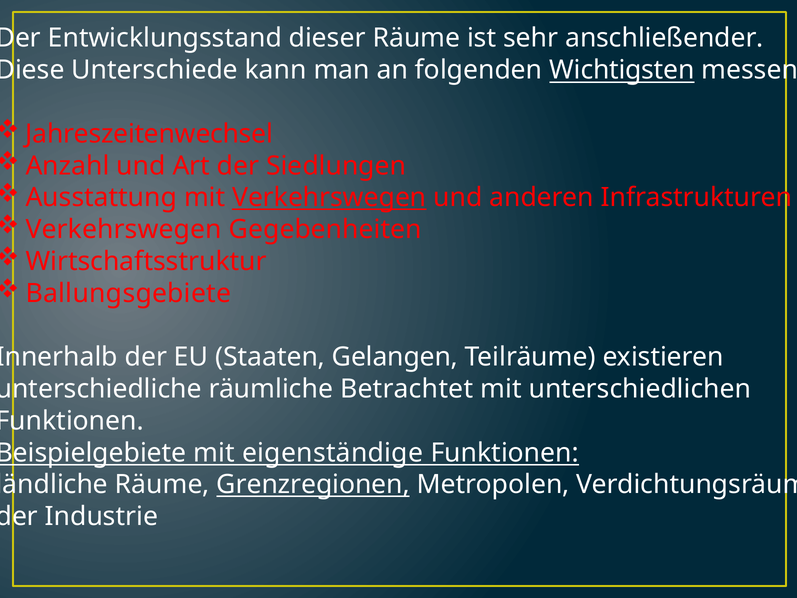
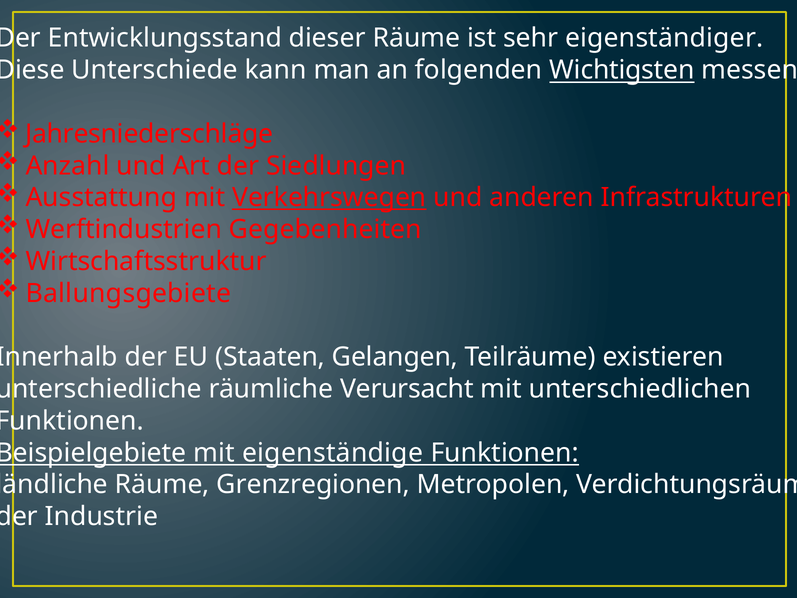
anschließender: anschließender -> eigenständiger (664, 38)
Jahreszeitenwechsel: Jahreszeitenwechsel -> Jahresniederschläge (149, 134)
Verkehrswegen: Verkehrswegen -> Werftindustrien (124, 229)
Betrachtet: Betrachtet -> Verursacht (407, 389)
Grenzregionen underline: present -> none (313, 484)
